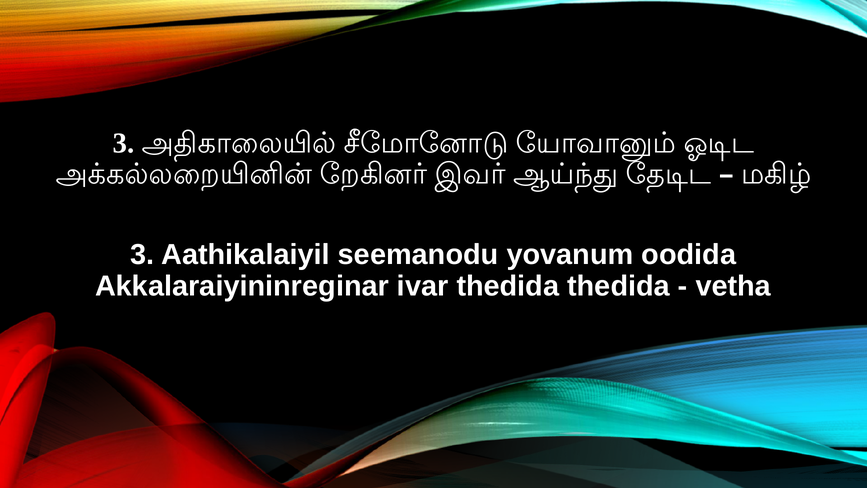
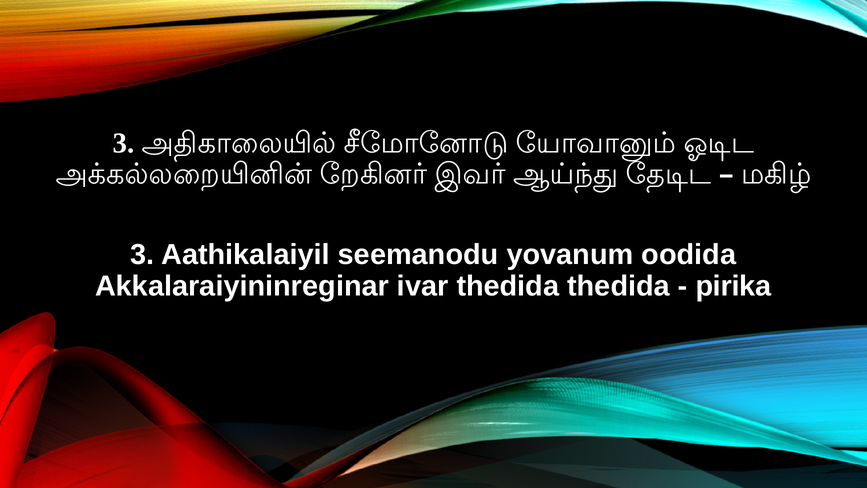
vetha: vetha -> pirika (733, 286)
